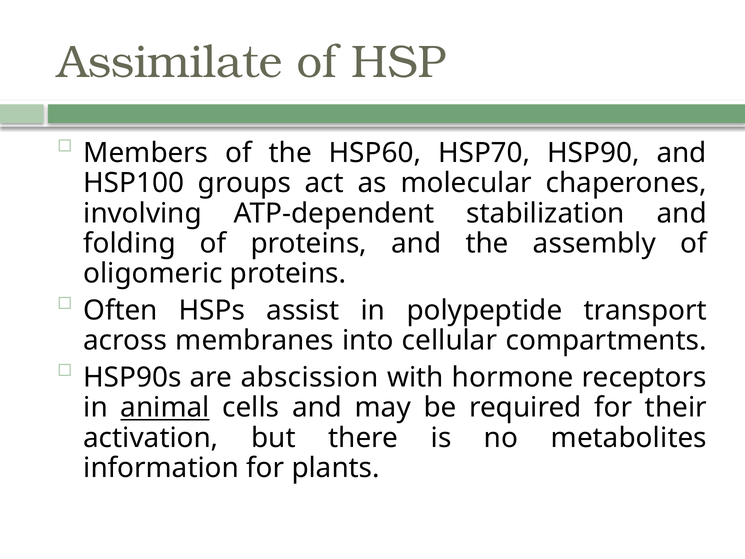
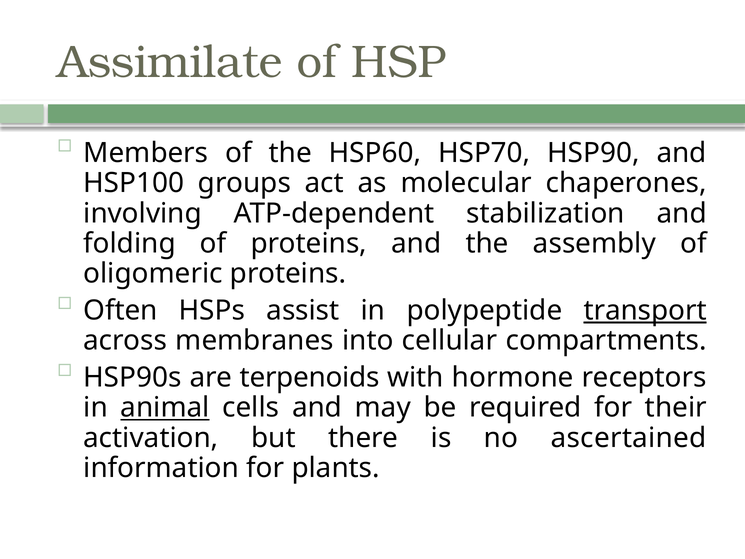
transport underline: none -> present (645, 310)
abscission: abscission -> terpenoids (310, 377)
metabolites: metabolites -> ascertained (629, 438)
